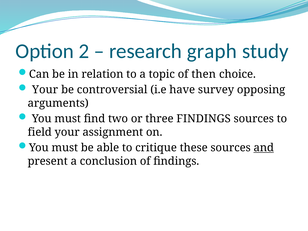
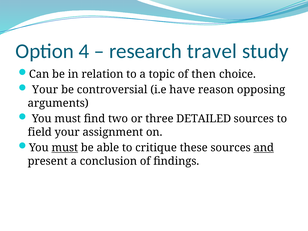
2: 2 -> 4 (84, 51)
graph: graph -> travel (212, 51)
survey: survey -> reason (216, 90)
three FINDINGS: FINDINGS -> DETAILED (204, 119)
must underline: none -> present (65, 148)
